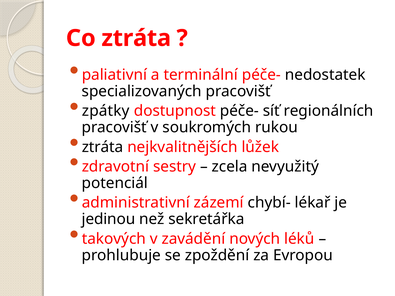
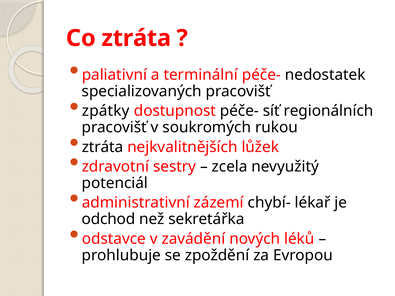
jedinou: jedinou -> odchod (109, 219)
takových: takových -> odstavce (114, 239)
